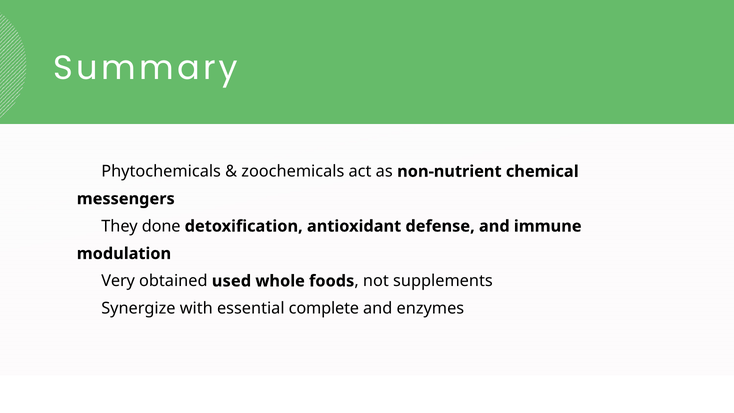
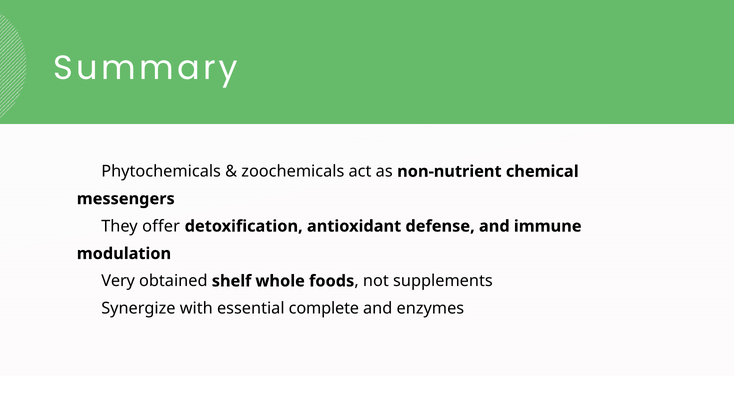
done: done -> offer (161, 226)
used: used -> shelf (232, 281)
